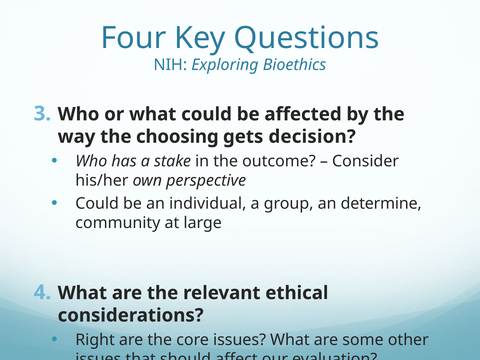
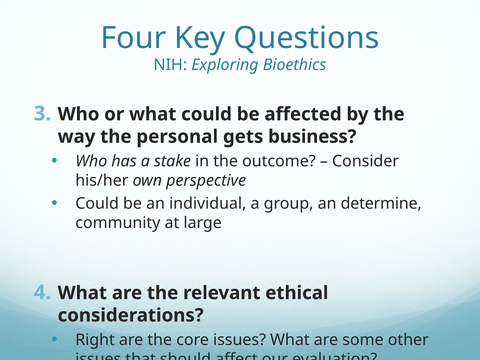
choosing: choosing -> personal (177, 137)
decision: decision -> business (312, 137)
